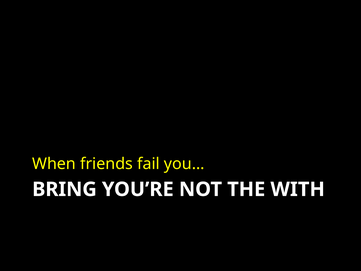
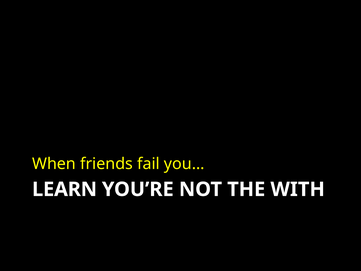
BRING: BRING -> LEARN (65, 189)
